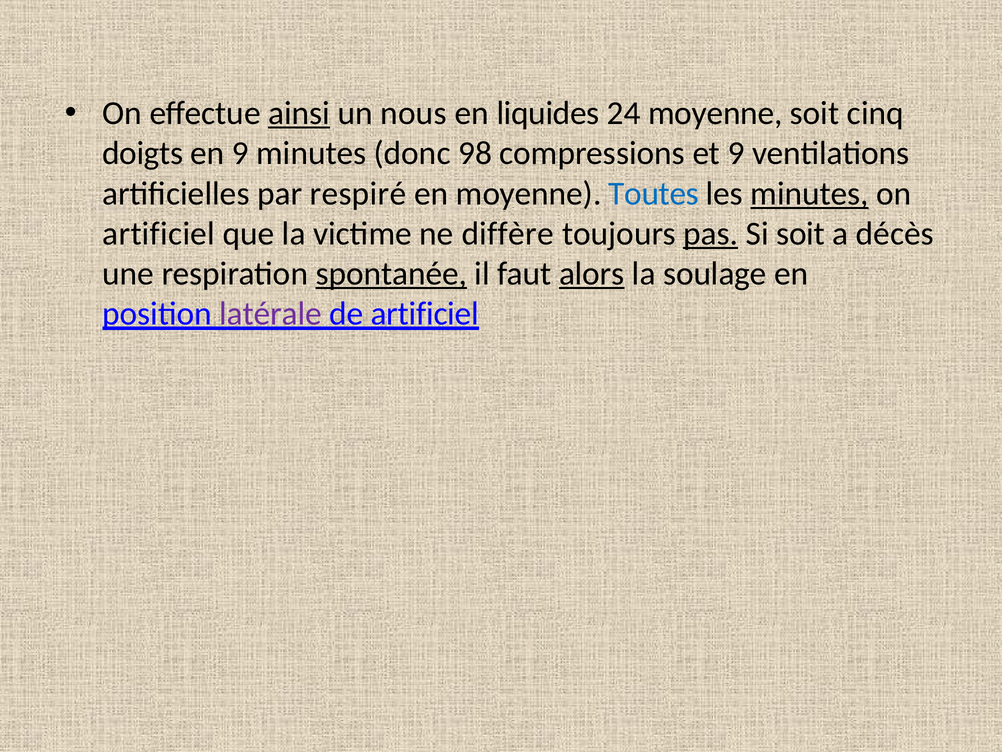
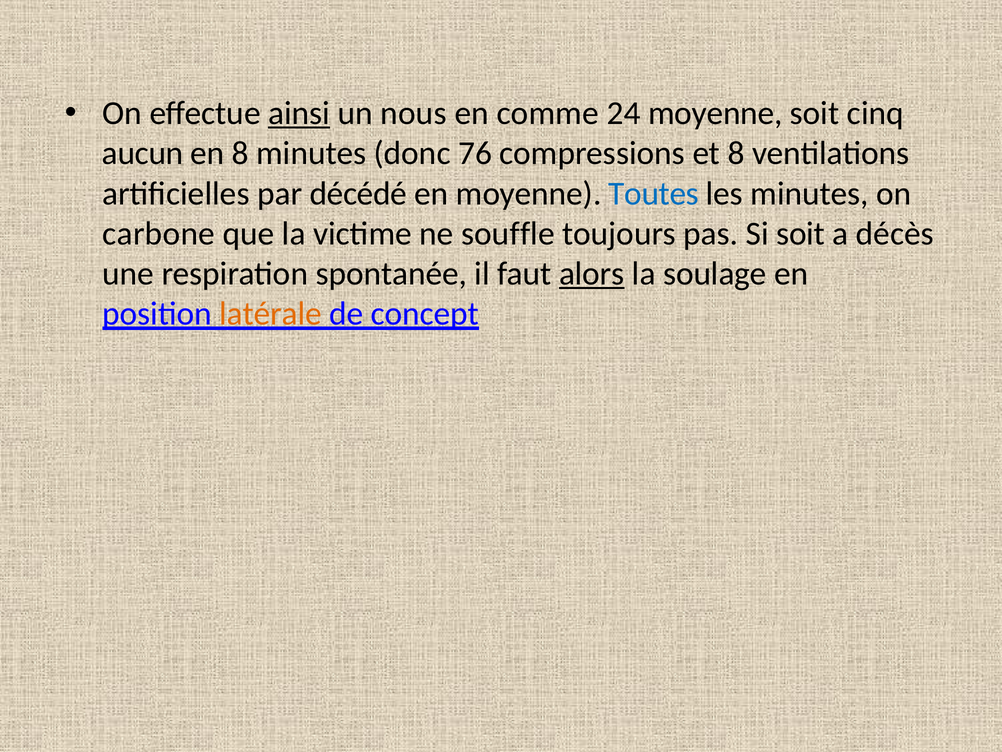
liquides: liquides -> comme (548, 113)
doigts: doigts -> aucun (143, 153)
en 9: 9 -> 8 (240, 153)
98: 98 -> 76 (475, 153)
et 9: 9 -> 8 (736, 153)
respiré: respiré -> décédé (358, 193)
minutes underline: present -> none (810, 193)
artificiel: artificiel -> carbone (159, 234)
diffère: diffère -> souffle (508, 234)
pas underline: present -> none (711, 234)
spontanée underline: present -> none (391, 274)
latérale colour: purple -> orange (271, 314)
de artificiel: artificiel -> concept (425, 314)
